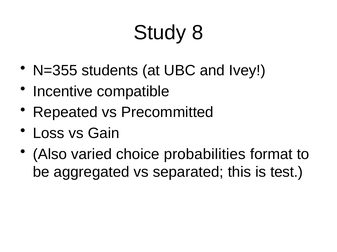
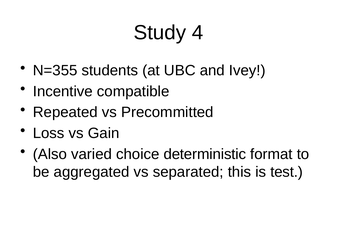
8: 8 -> 4 (198, 33)
probabilities: probabilities -> deterministic (205, 155)
